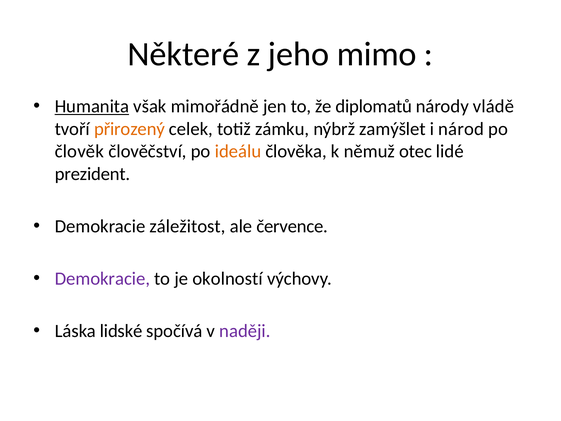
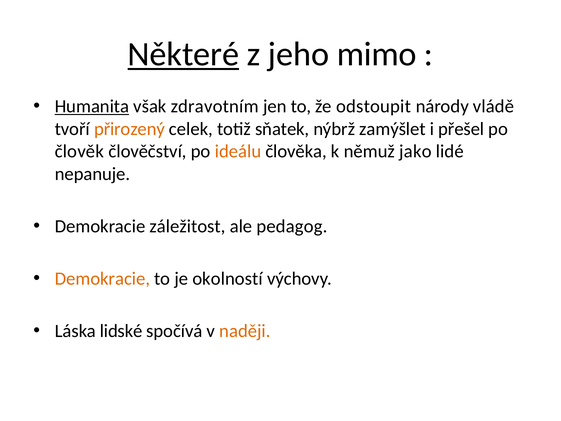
Některé underline: none -> present (183, 54)
mimořádně: mimořádně -> zdravotním (215, 106)
diplomatů: diplomatů -> odstoupit (374, 106)
zámku: zámku -> sňatek (282, 129)
národ: národ -> přešel (461, 129)
otec: otec -> jako (415, 151)
prezident: prezident -> nepanuje (92, 174)
července: července -> pedagog (292, 226)
Demokracie colour: purple -> orange (102, 278)
naději colour: purple -> orange (245, 331)
